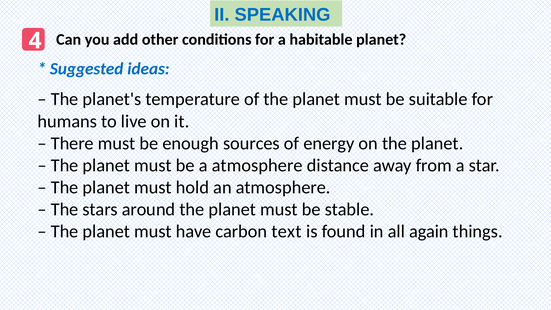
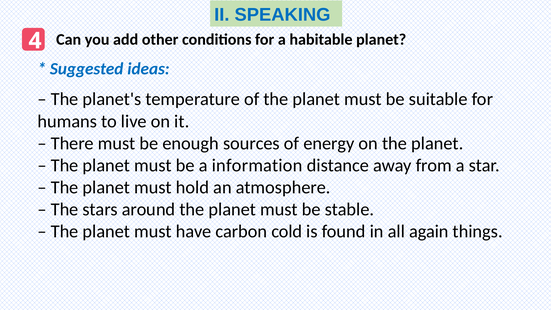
a atmosphere: atmosphere -> information (257, 165)
text: text -> cold (287, 231)
